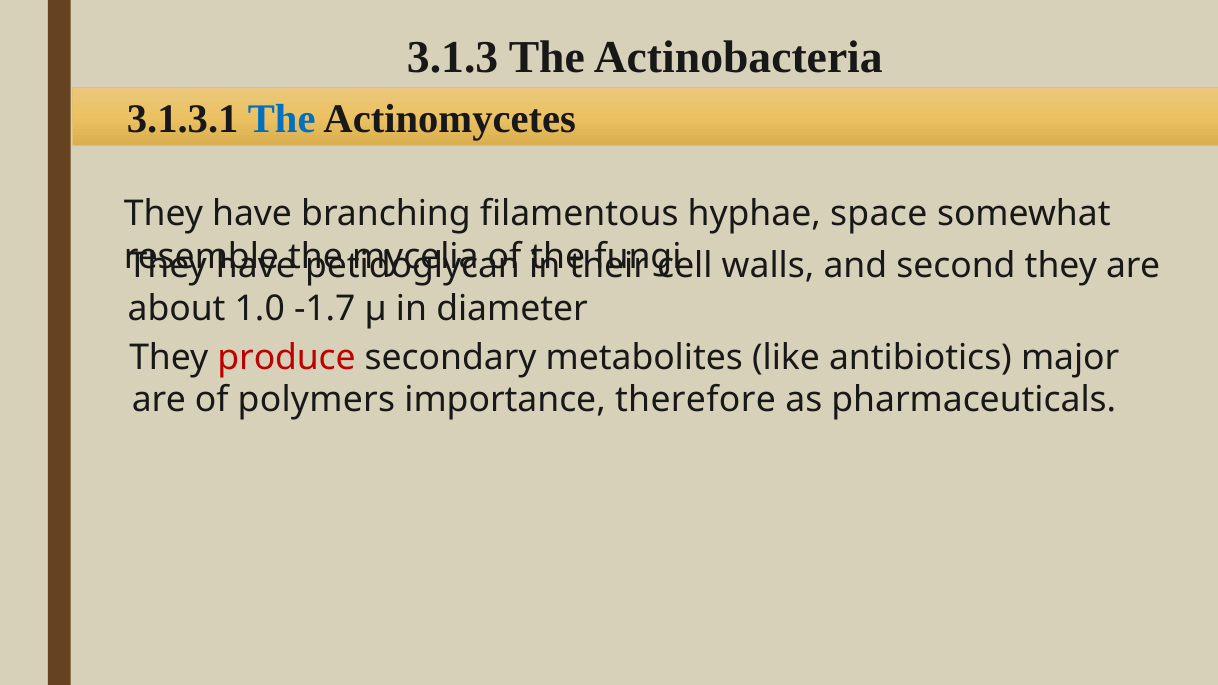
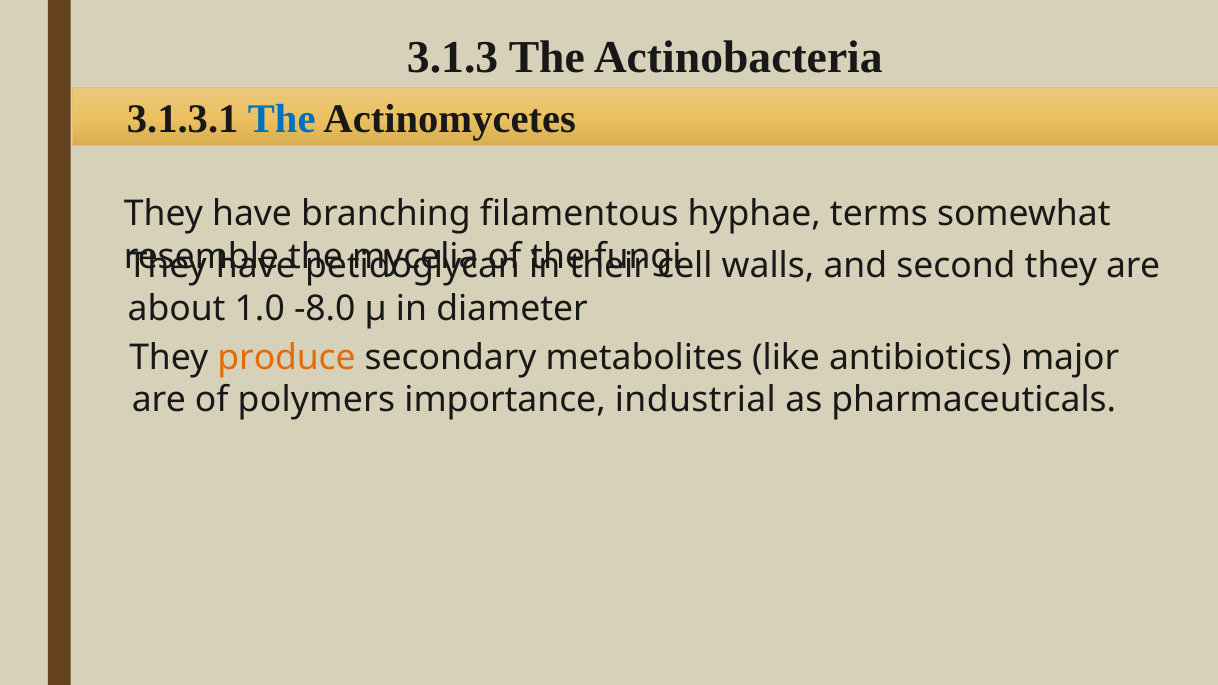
space: space -> terms (879, 214)
-1.7: -1.7 -> -8.0 (325, 309)
produce colour: red -> orange (287, 358)
therefore: therefore -> industrial (695, 400)
